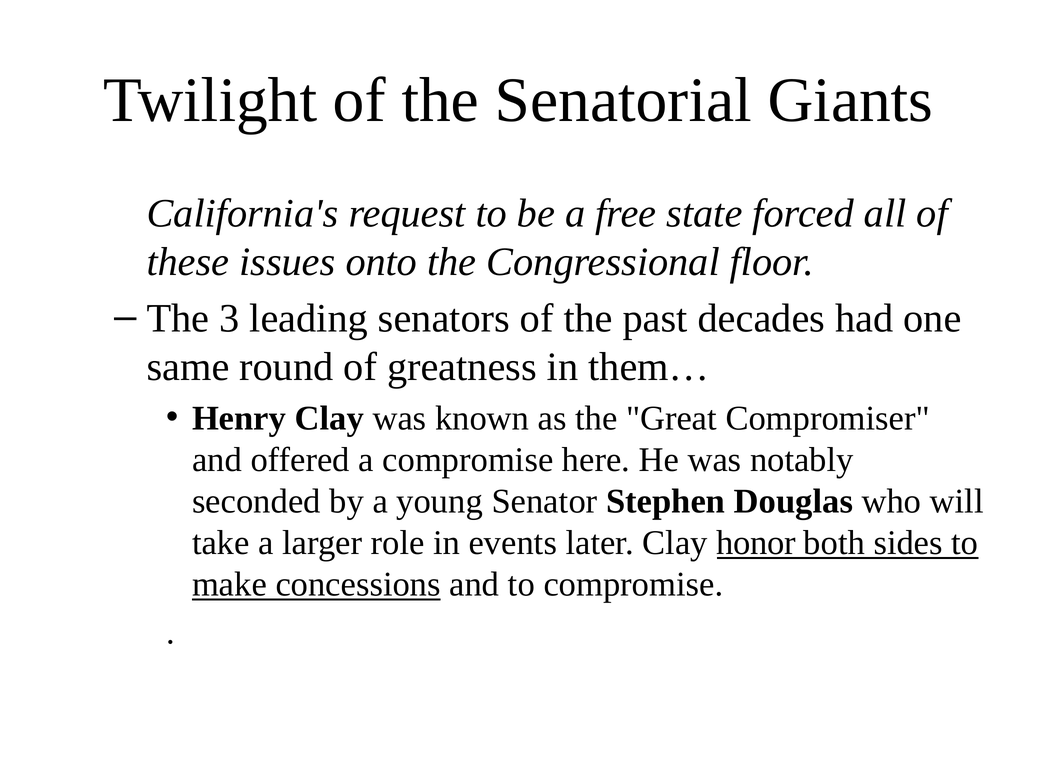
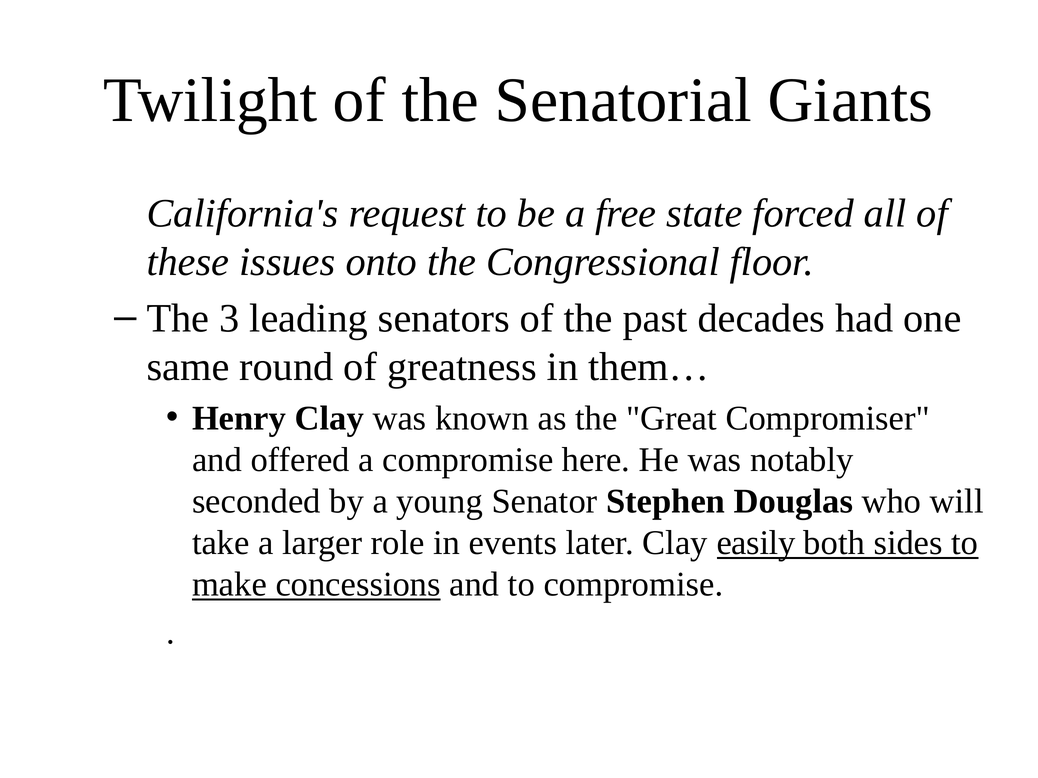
honor: honor -> easily (756, 543)
